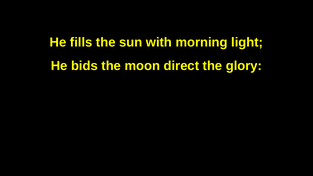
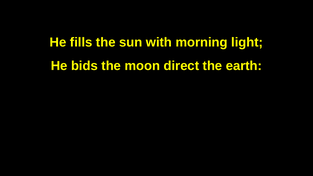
glory: glory -> earth (244, 66)
